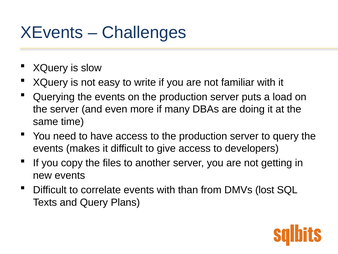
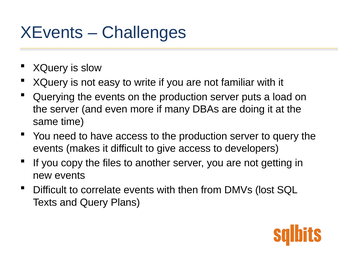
than: than -> then (188, 190)
